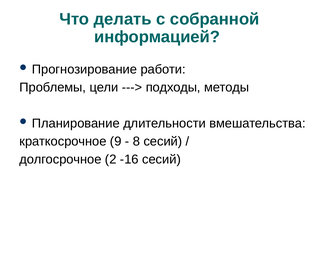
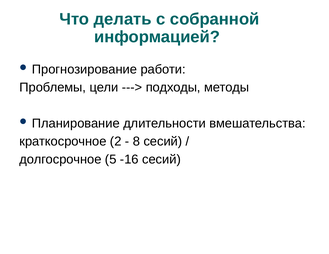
9: 9 -> 2 (116, 142)
2: 2 -> 5 (111, 160)
